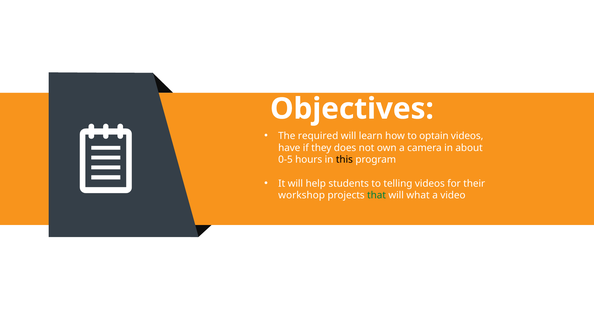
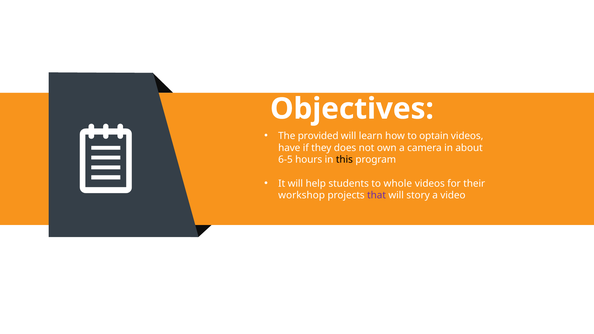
required: required -> provided (318, 136)
0-5: 0-5 -> 6-5 (285, 160)
telling: telling -> whole (398, 184)
that colour: green -> purple (377, 195)
what: what -> story (418, 195)
